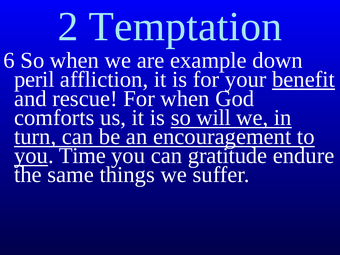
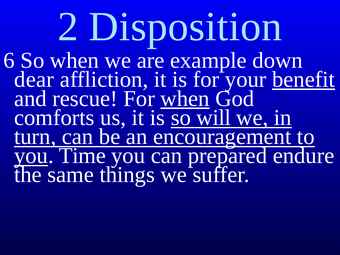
Temptation: Temptation -> Disposition (185, 27)
peril: peril -> dear (34, 80)
when underline: none -> present (185, 99)
gratitude: gratitude -> prepared (227, 156)
